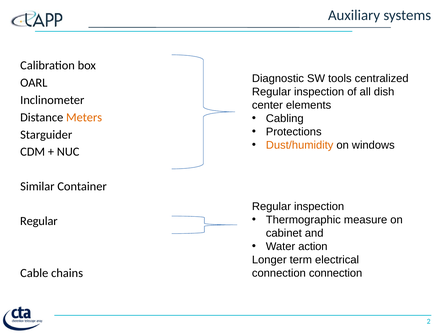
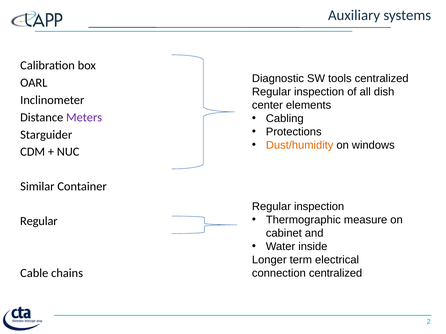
Meters colour: orange -> purple (84, 117)
action: action -> inside (313, 247)
connection connection: connection -> centralized (336, 274)
